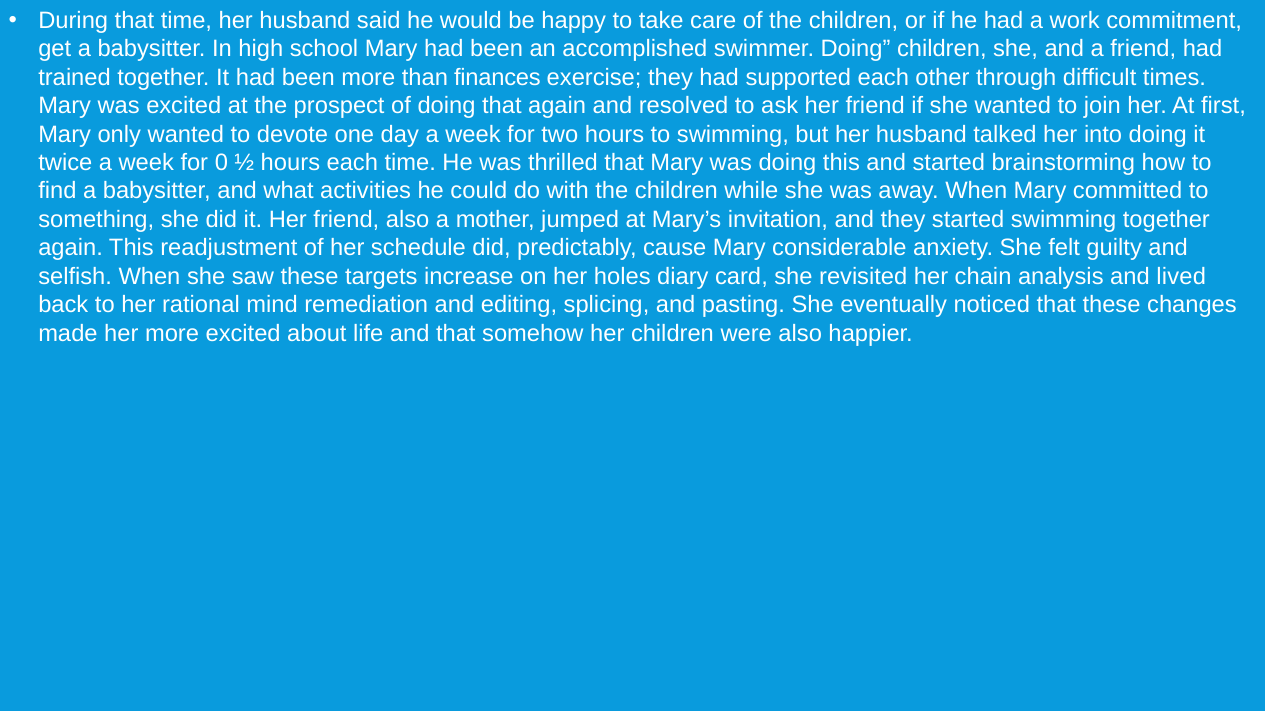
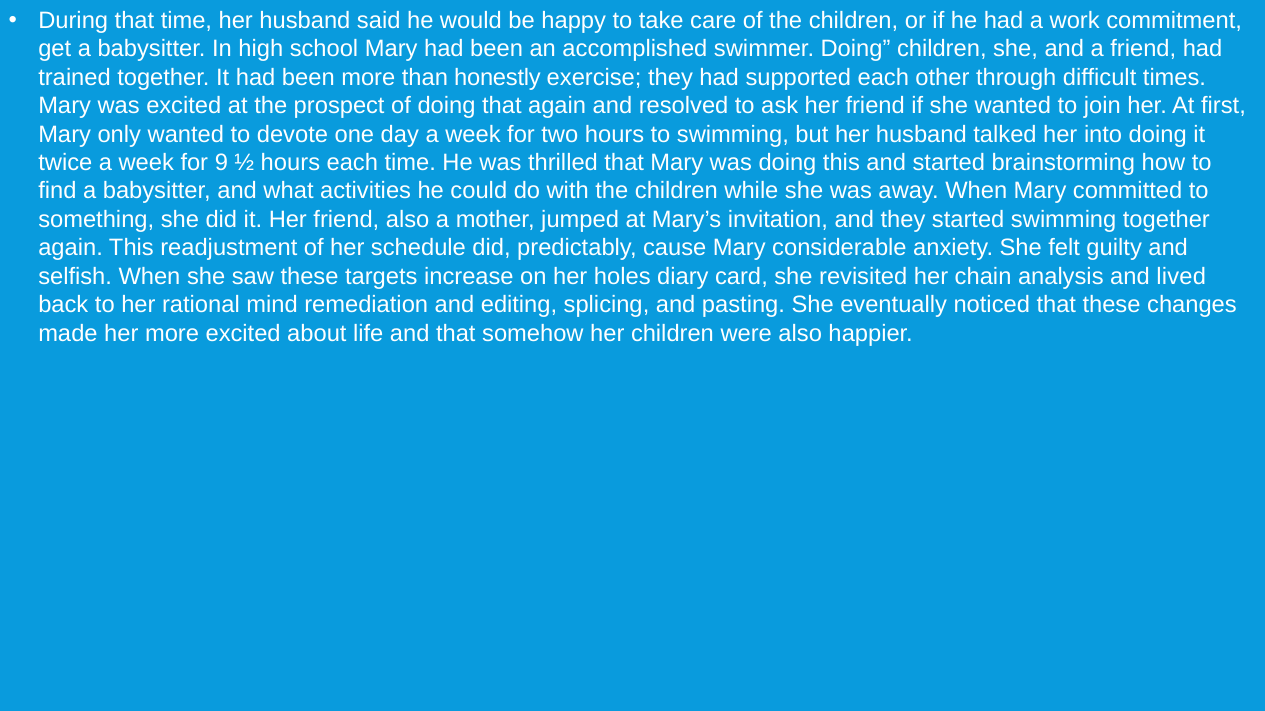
finances: finances -> honestly (497, 77)
0: 0 -> 9 (221, 163)
